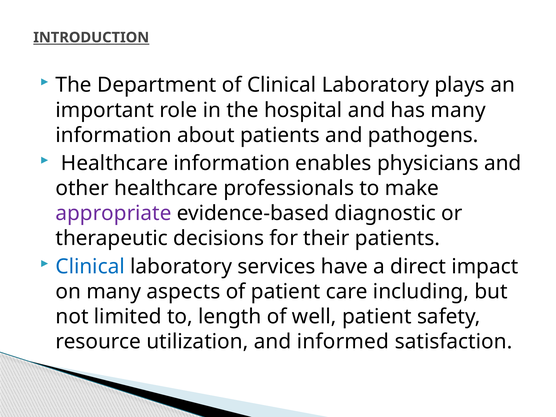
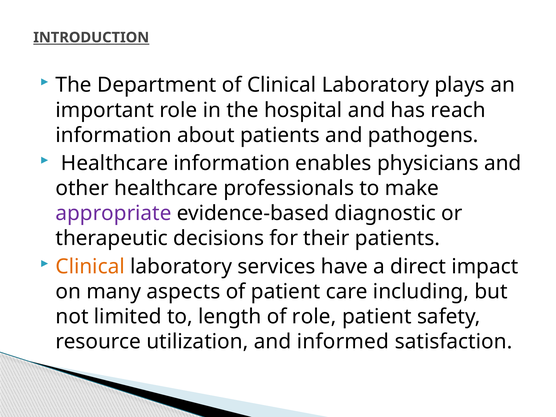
has many: many -> reach (458, 110)
Clinical colour: blue -> orange (90, 267)
of well: well -> role (314, 317)
